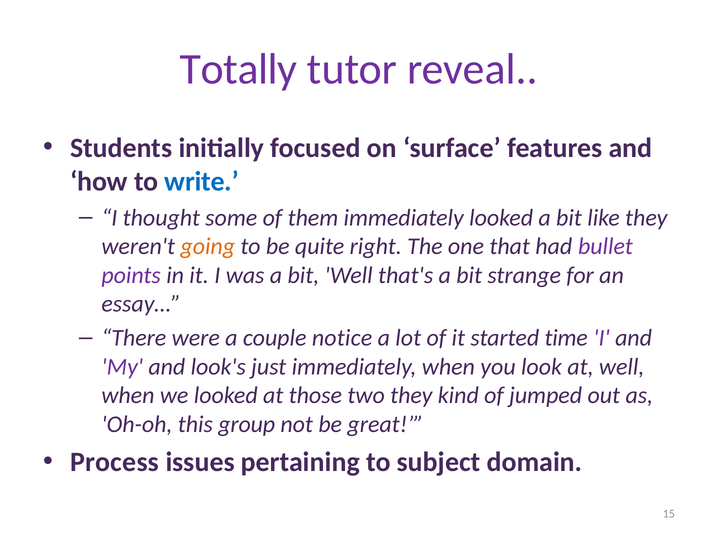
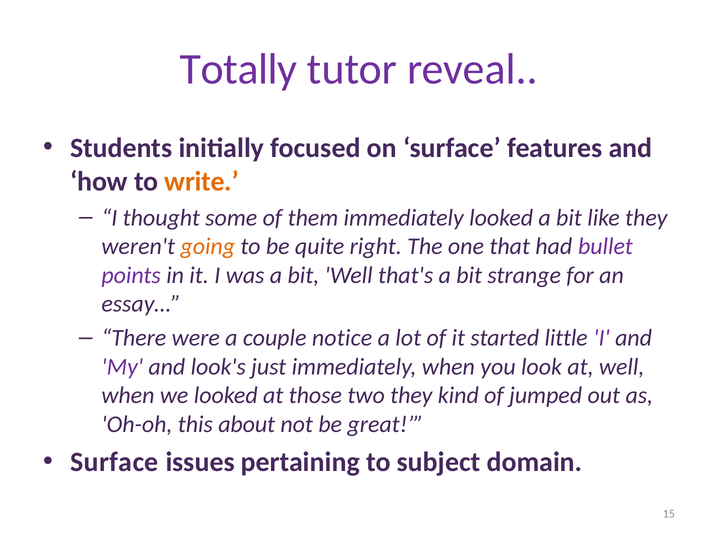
write colour: blue -> orange (202, 181)
time: time -> little (566, 338)
group: group -> about (247, 425)
Process: Process -> Surface (114, 462)
